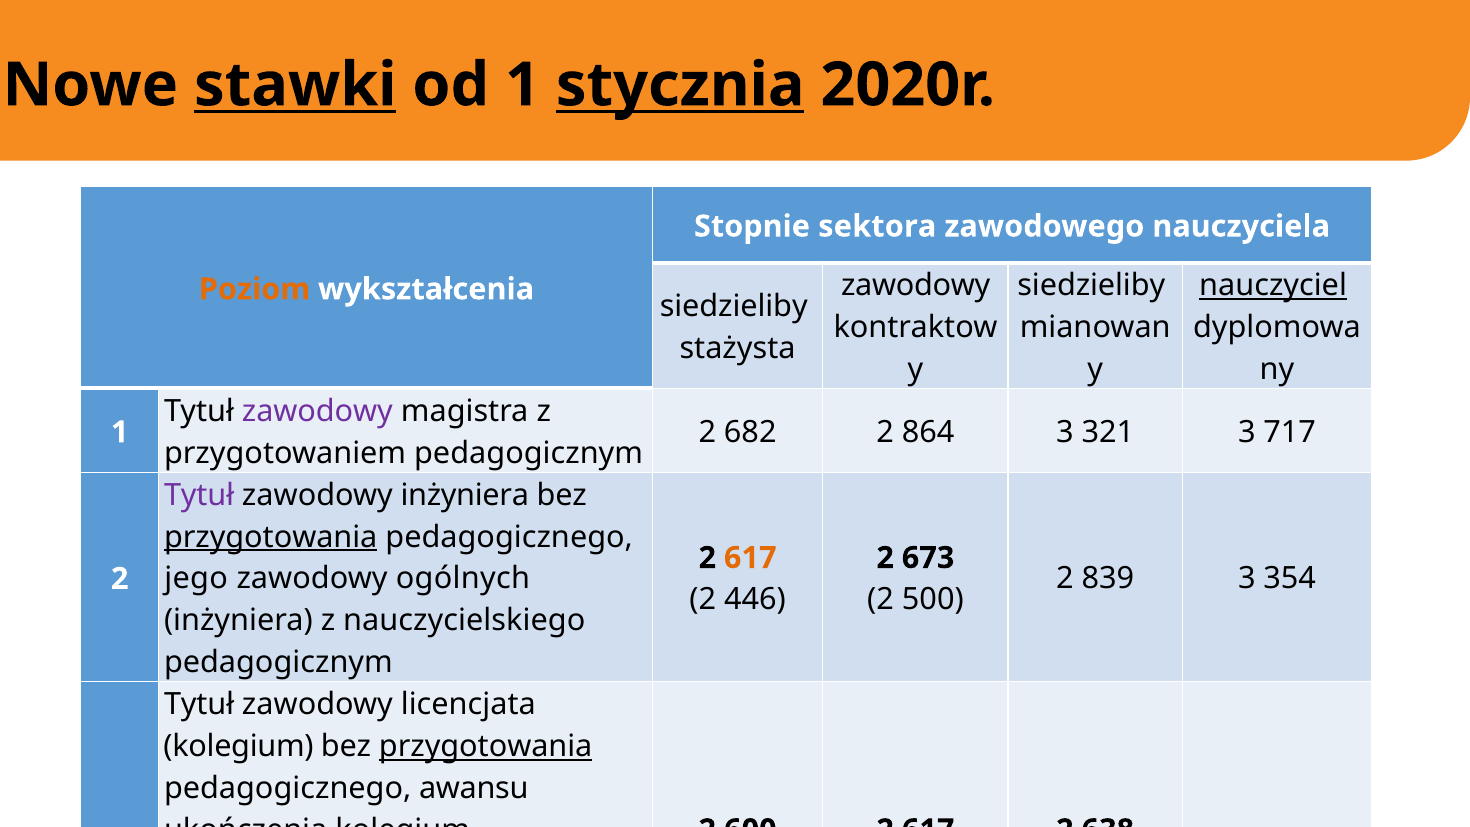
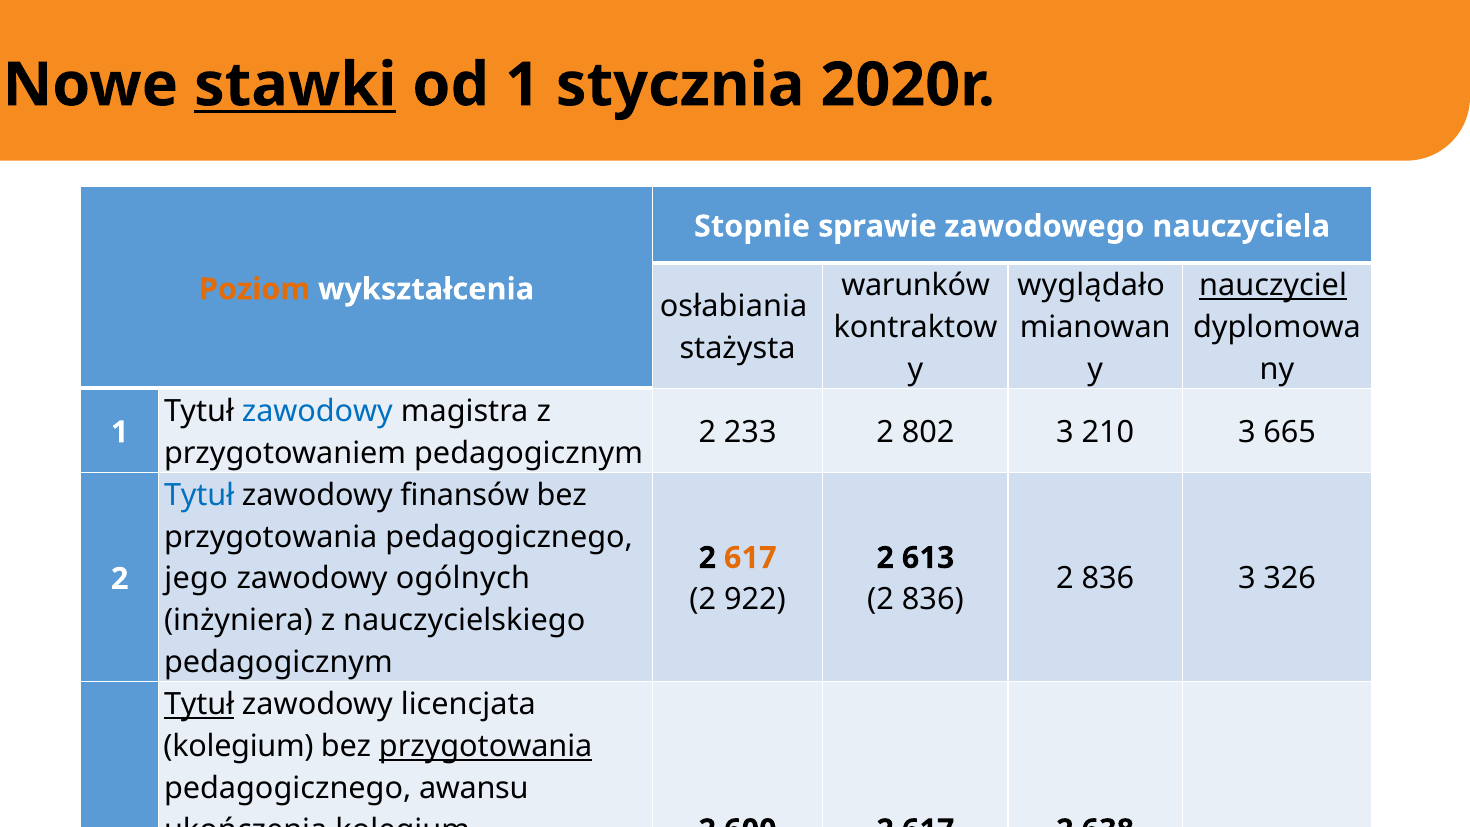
stycznia underline: present -> none (680, 85)
sektora: sektora -> sprawie (877, 226)
zawodowy: zawodowy -> warunków (916, 285)
siedzieliby: siedzieliby -> wyglądało (1091, 285)
siedzieliby: siedzieliby -> osłabiania (734, 306)
zawodowy colour: purple -> blue (317, 411)
682: 682 -> 233 (750, 432)
864: 864 -> 802 (928, 432)
321: 321 -> 210 (1108, 432)
717: 717 -> 665 (1290, 432)
Tytuł colour: purple -> blue (199, 495)
zawodowy inżyniera: inżyniera -> finansów (465, 495)
przygotowania underline: present -> none (271, 537)
673: 673 -> 613 (928, 558)
839: 839 -> 836 (1108, 579)
354: 354 -> 326 (1290, 579)
446: 446 -> 922 (755, 600)
500: 500 -> 836 (933, 600)
Tytuł underline: none -> present (199, 704)
